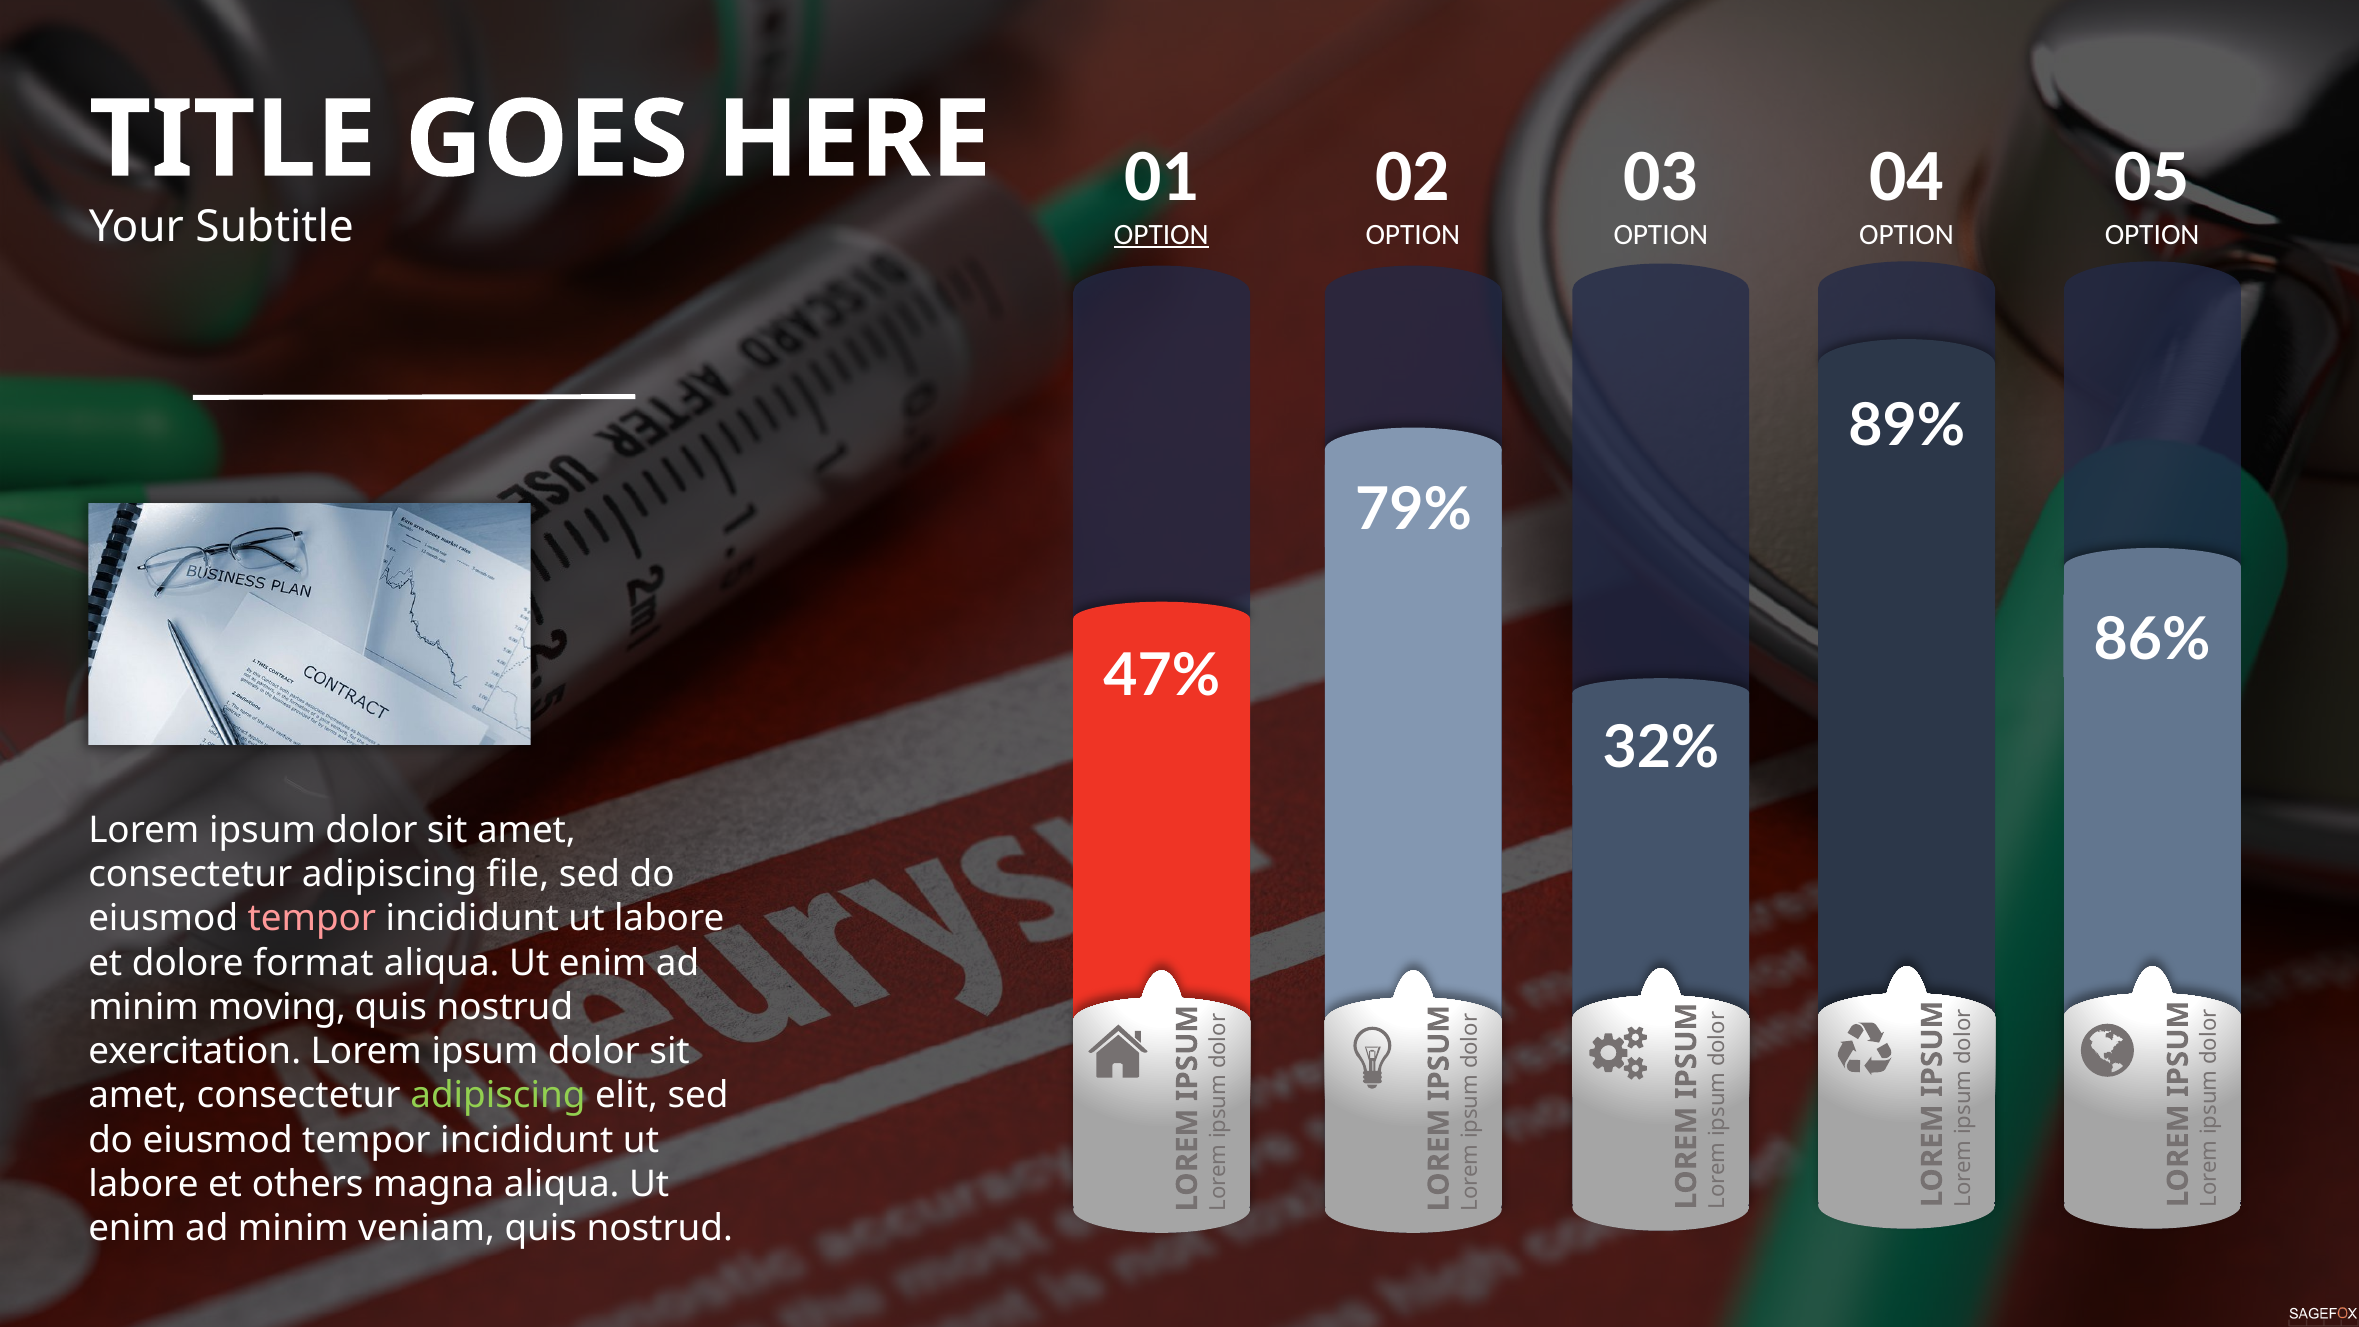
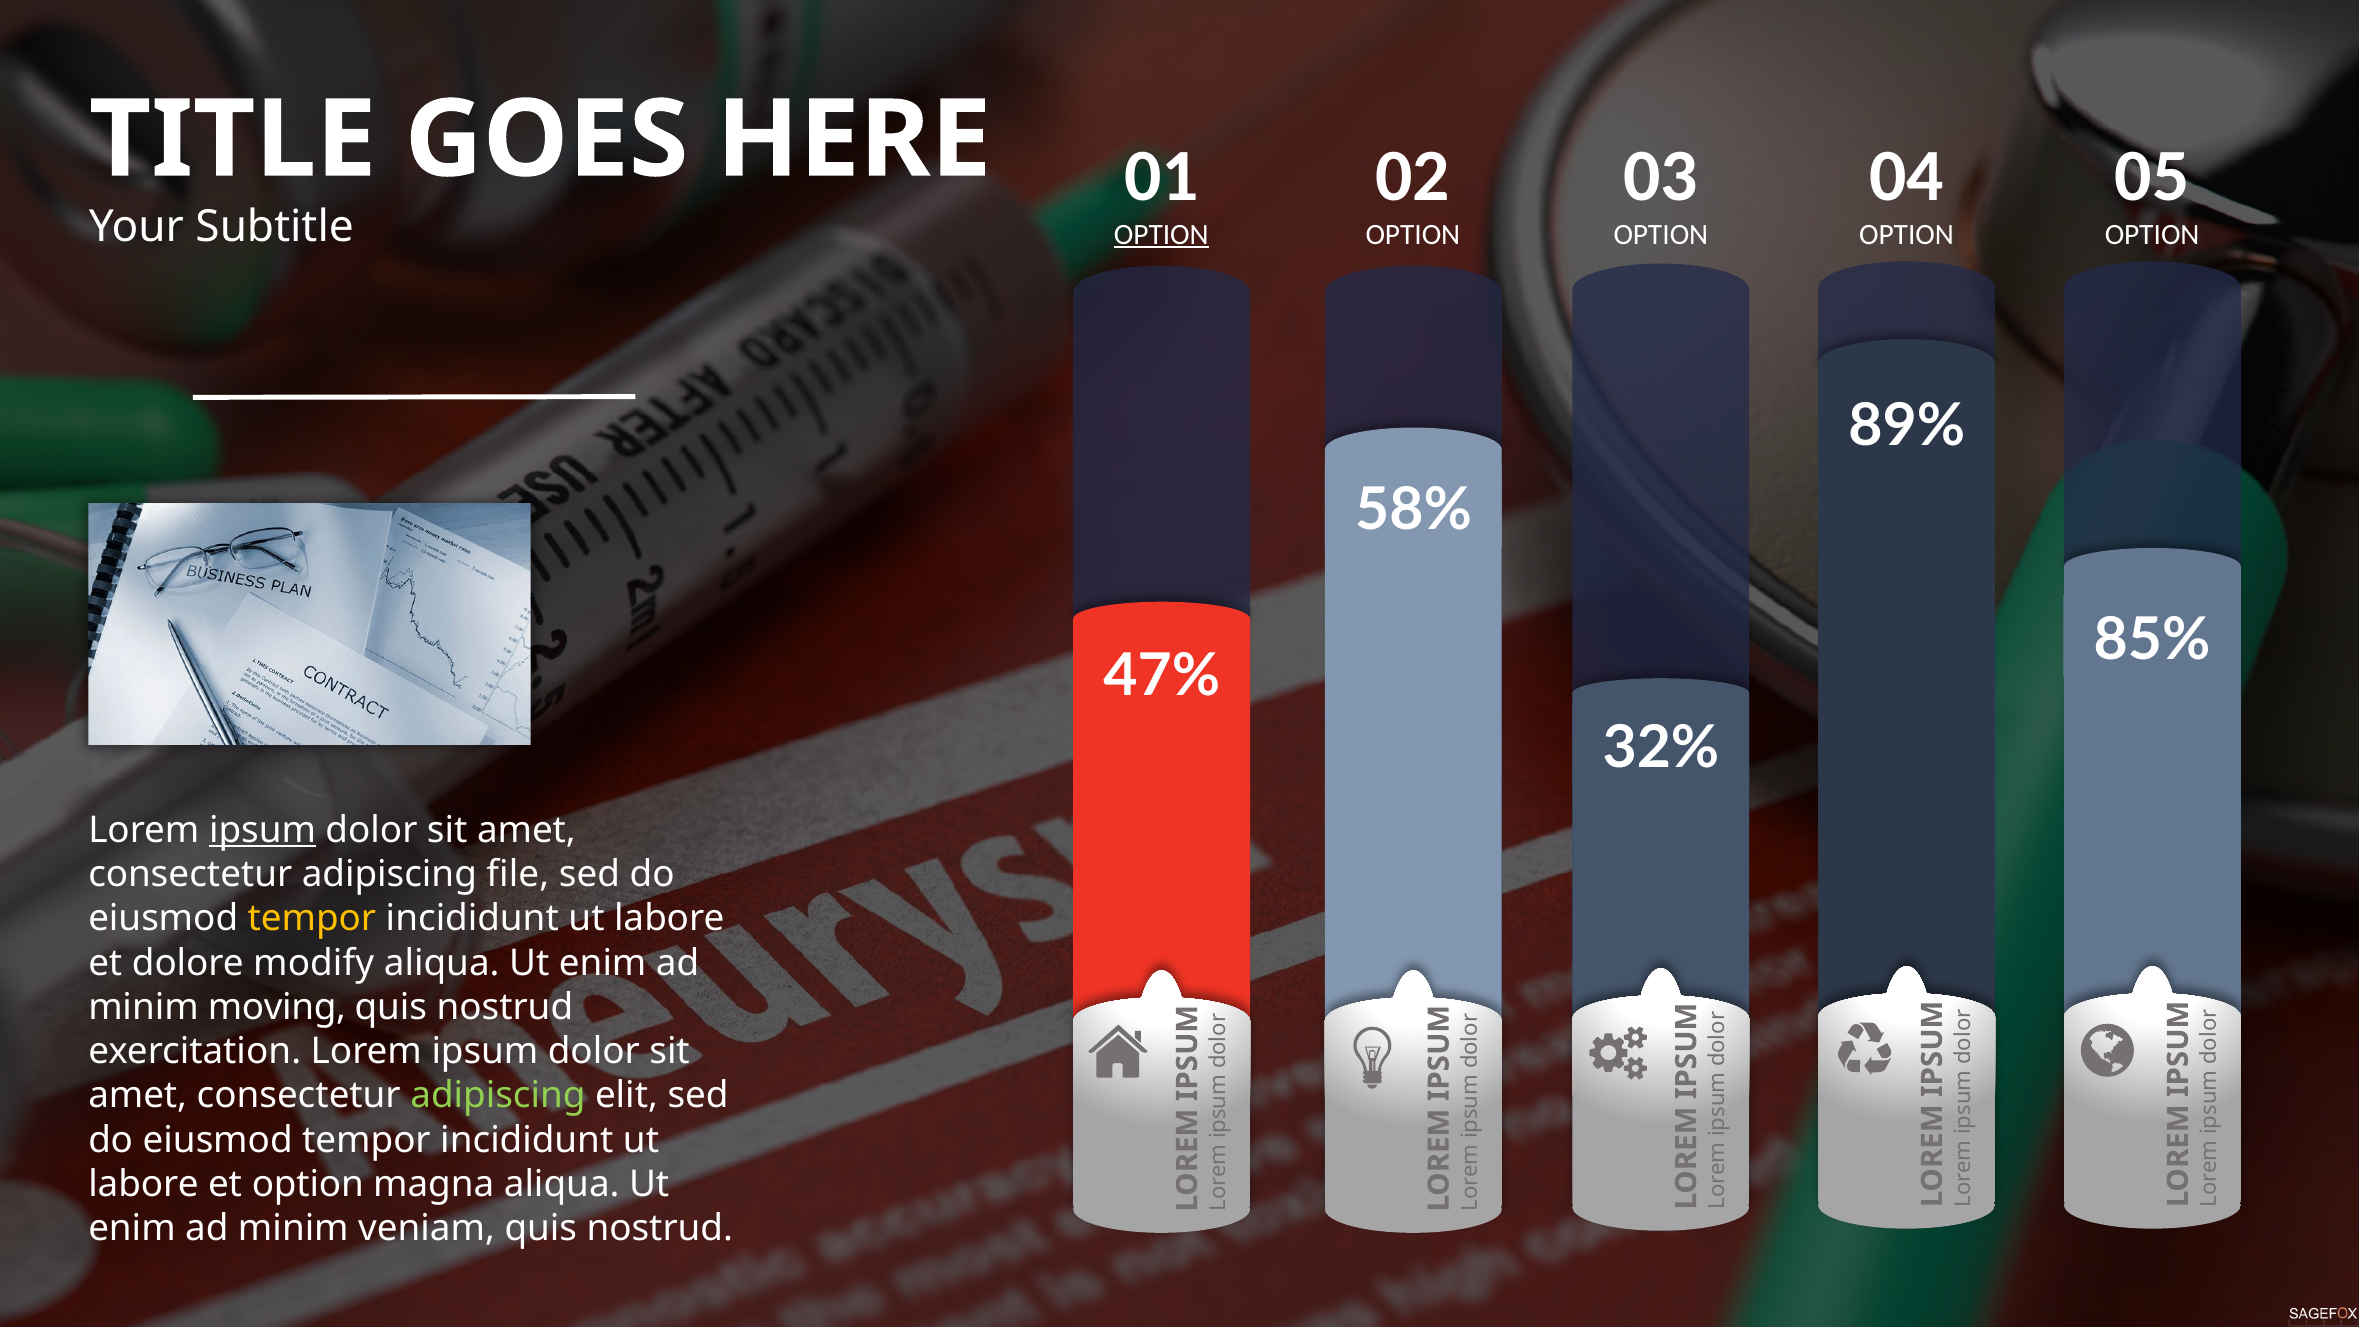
79%: 79% -> 58% (1413, 510)
86%: 86% -> 85% (2152, 640)
ipsum underline: none -> present (263, 830)
tempor colour: pink -> yellow (312, 919)
format: format -> modify (314, 963)
et others: others -> option (308, 1184)
